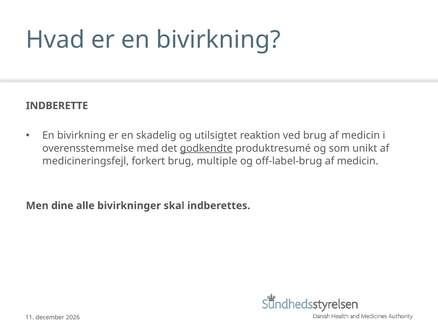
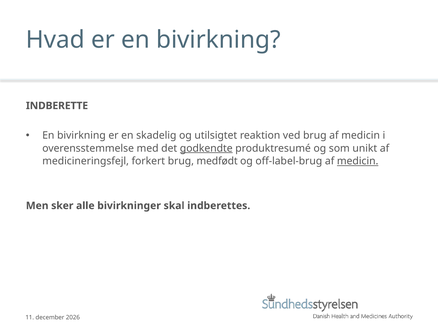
multiple: multiple -> medfødt (217, 161)
medicin underline: none -> present (358, 161)
dine: dine -> sker (62, 205)
